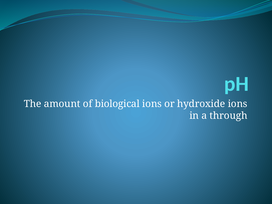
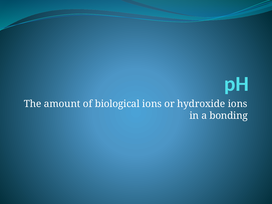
through: through -> bonding (229, 116)
